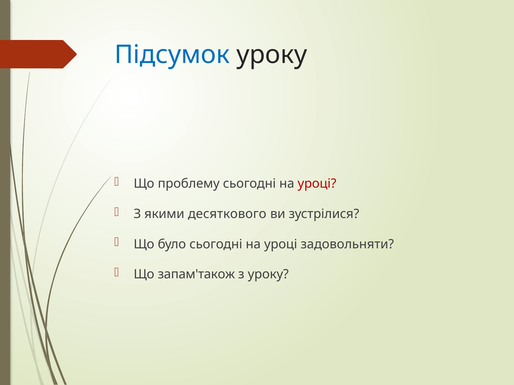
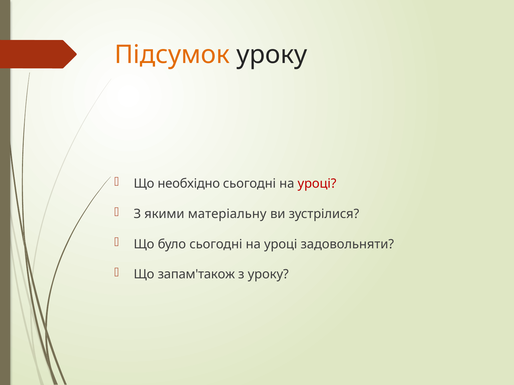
Підсумок colour: blue -> orange (172, 55)
проблему: проблему -> необхідно (189, 184)
десяткового: десяткового -> матеріальну (227, 214)
